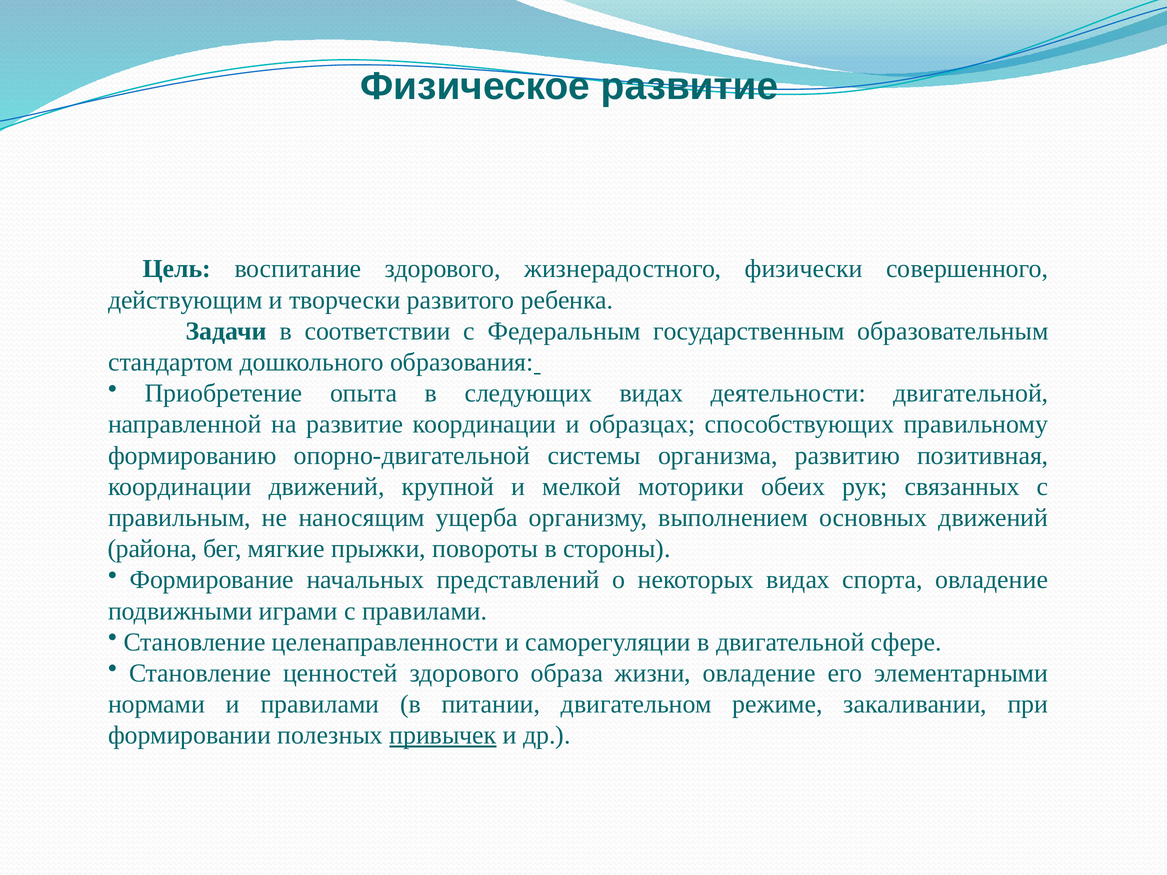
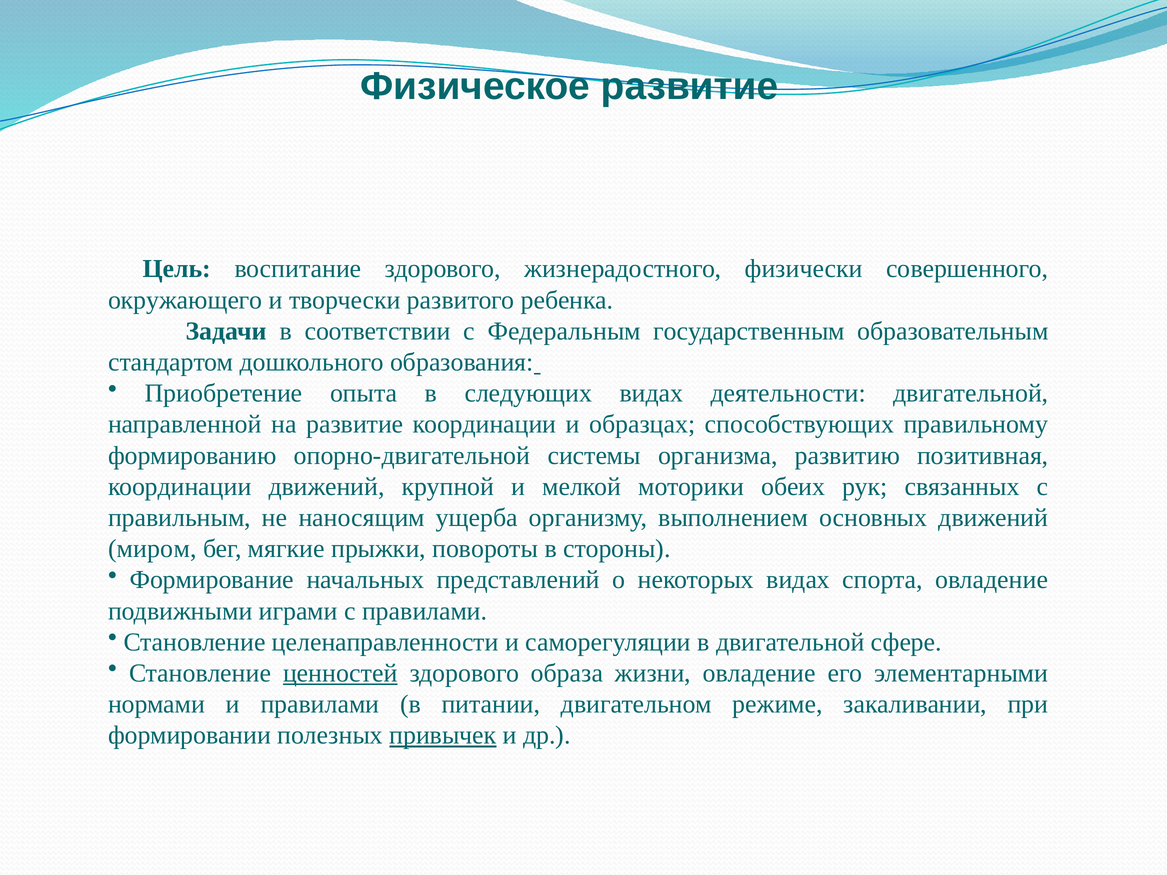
действующим: действующим -> окружающего (185, 300)
района: района -> миром (152, 549)
ценностей underline: none -> present (340, 673)
